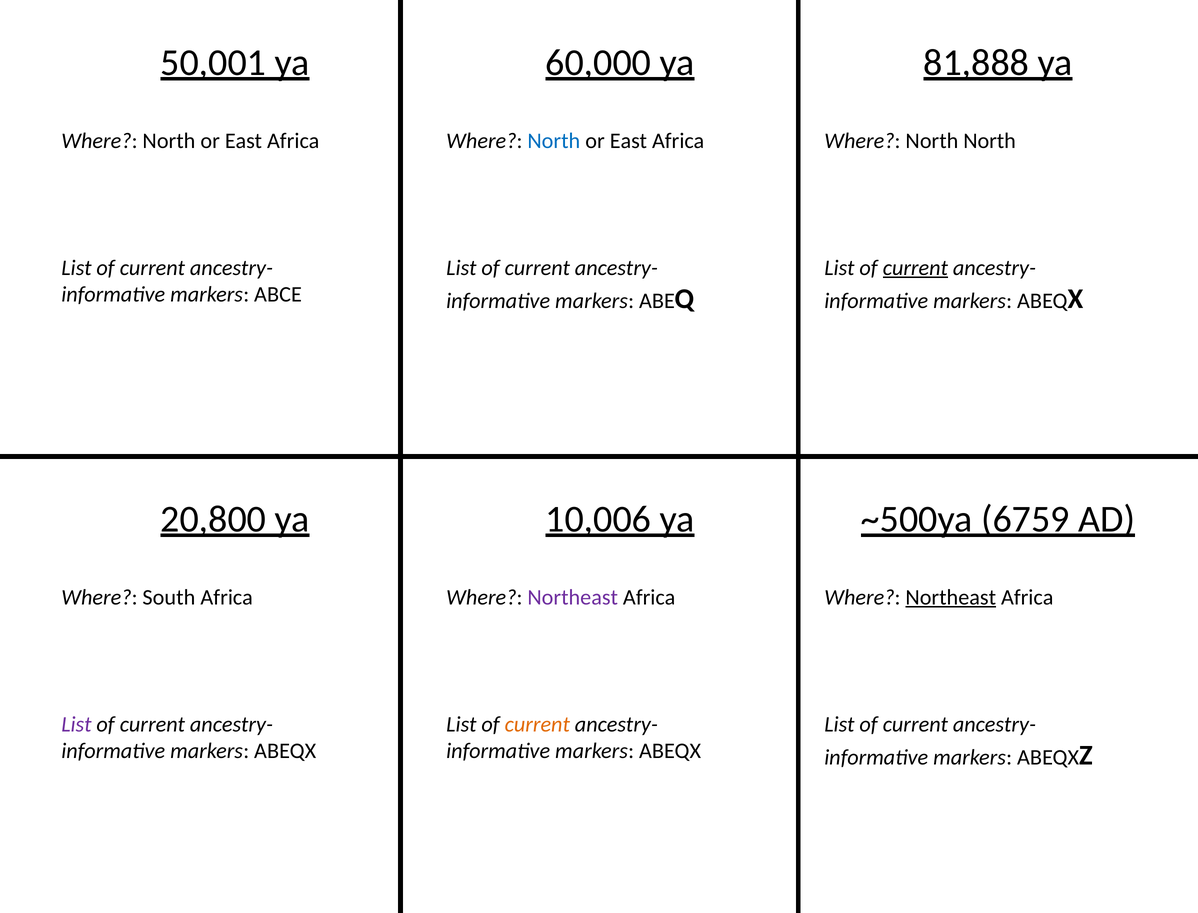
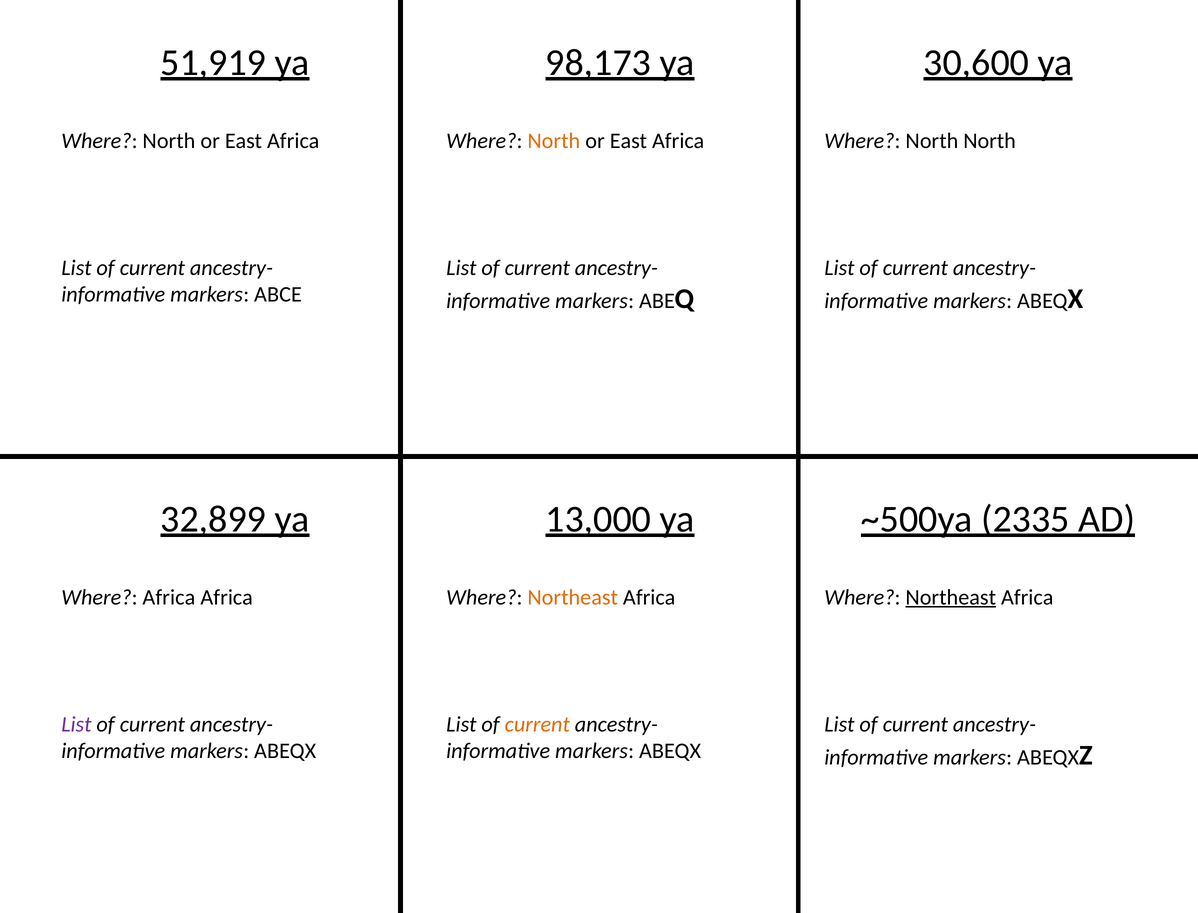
50,001: 50,001 -> 51,919 (213, 62)
60,000: 60,000 -> 98,173 (598, 62)
81,888: 81,888 -> 30,600 (976, 62)
North colour: blue -> orange (554, 141)
current underline: present -> none (915, 268)
20,800: 20,800 -> 32,899 (213, 519)
10,006: 10,006 -> 13,000 (598, 519)
6759: 6759 -> 2335 (1025, 519)
Where South: South -> Africa (169, 597)
Northeast colour: purple -> orange (573, 597)
